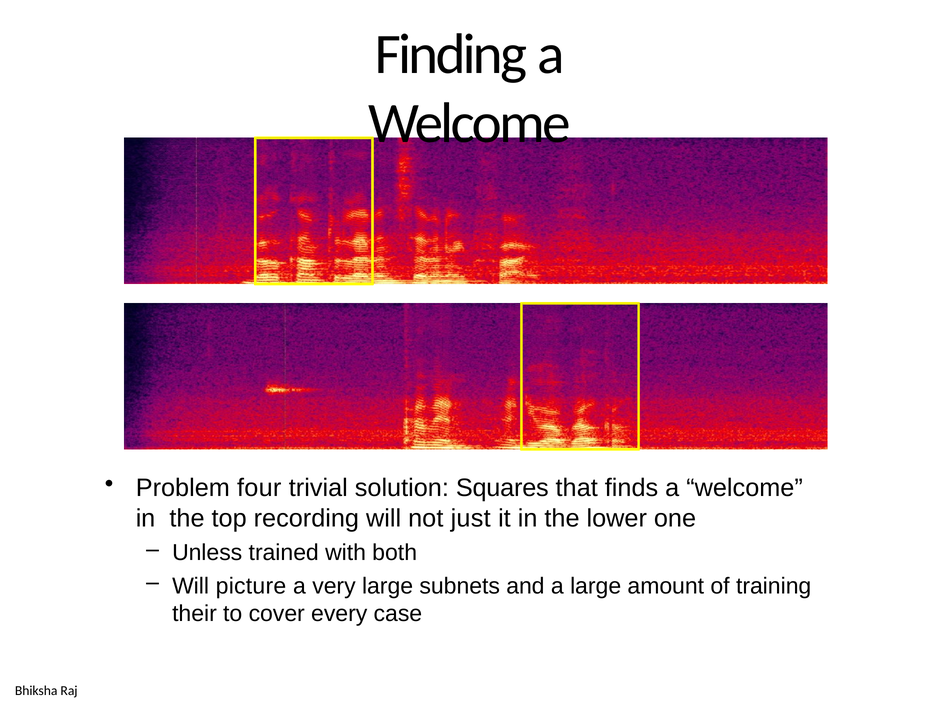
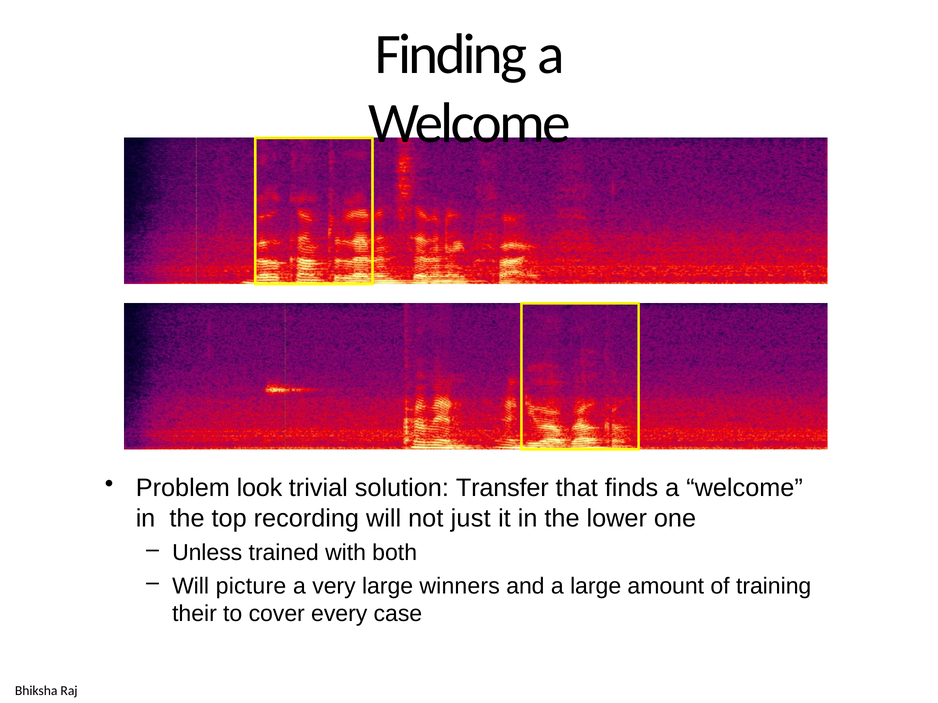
four: four -> look (259, 488)
Squares: Squares -> Transfer (502, 488)
subnets: subnets -> winners (460, 586)
